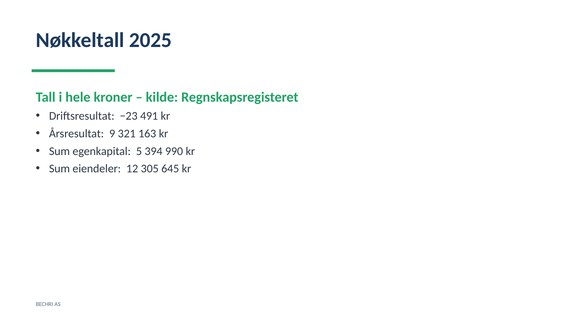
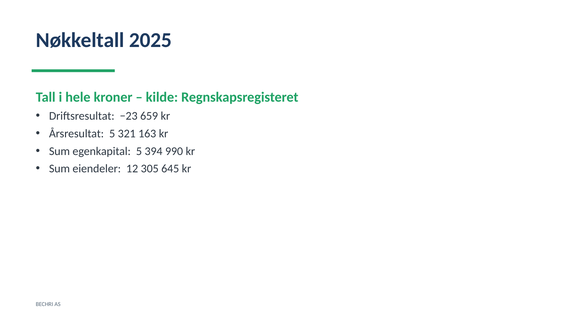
491: 491 -> 659 (149, 116)
Årsresultat 9: 9 -> 5 (112, 133)
